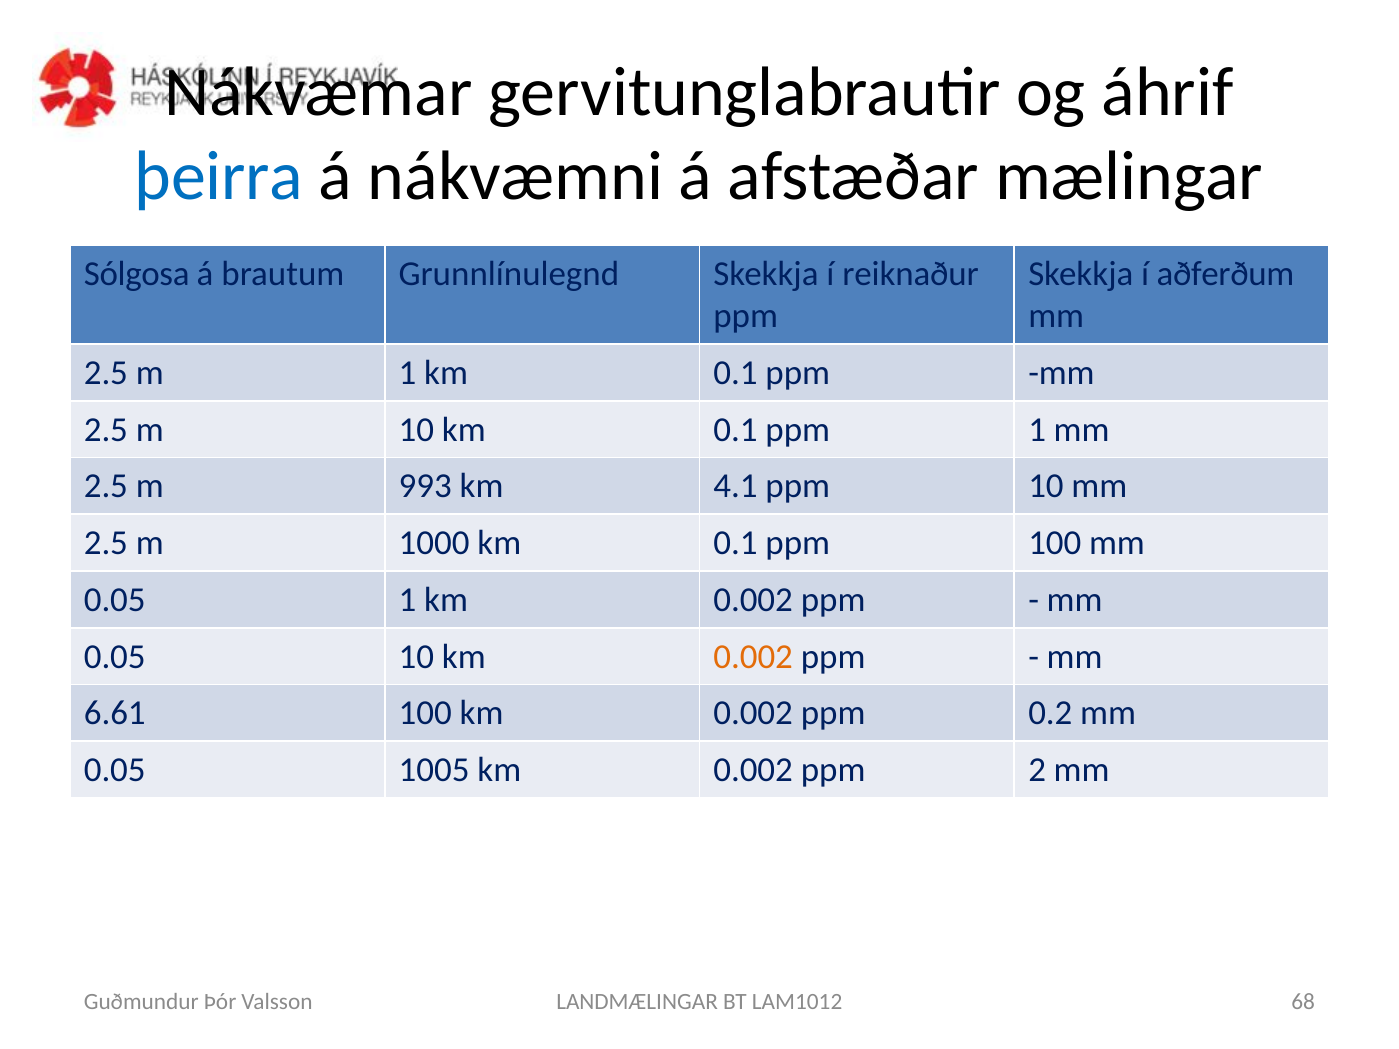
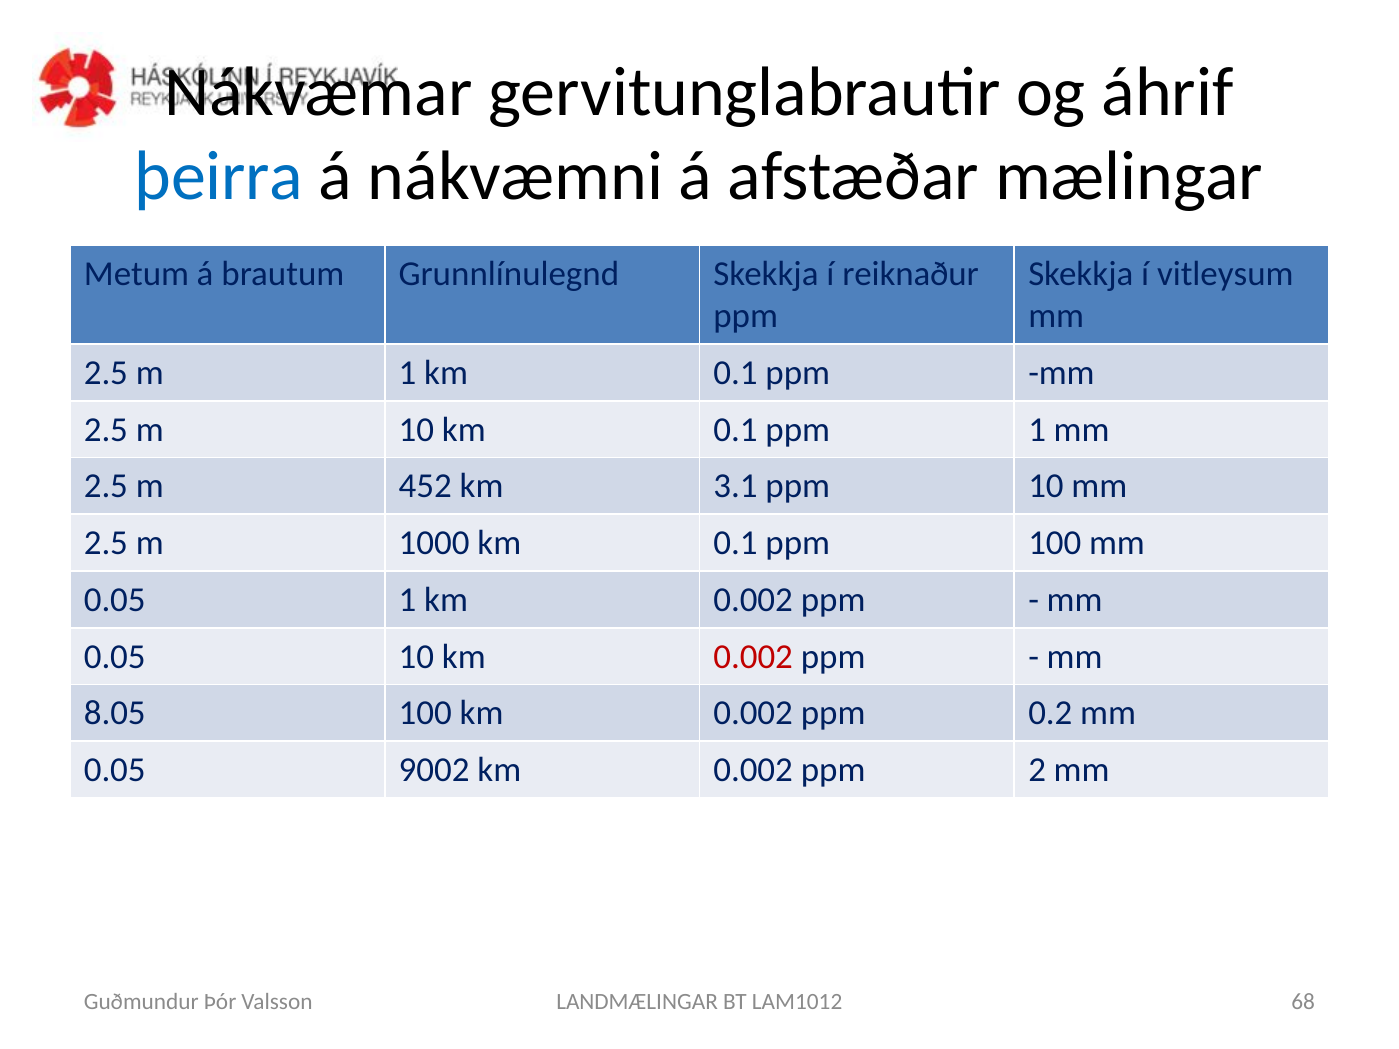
Sólgosa: Sólgosa -> Metum (137, 274)
aðferðum: aðferðum -> vitleysum (1225, 274)
993: 993 -> 452 (425, 486)
4.1: 4.1 -> 3.1 (736, 486)
0.002 colour: orange -> red (753, 657)
6.61: 6.61 -> 8.05 (115, 713)
1005: 1005 -> 9002 (434, 770)
